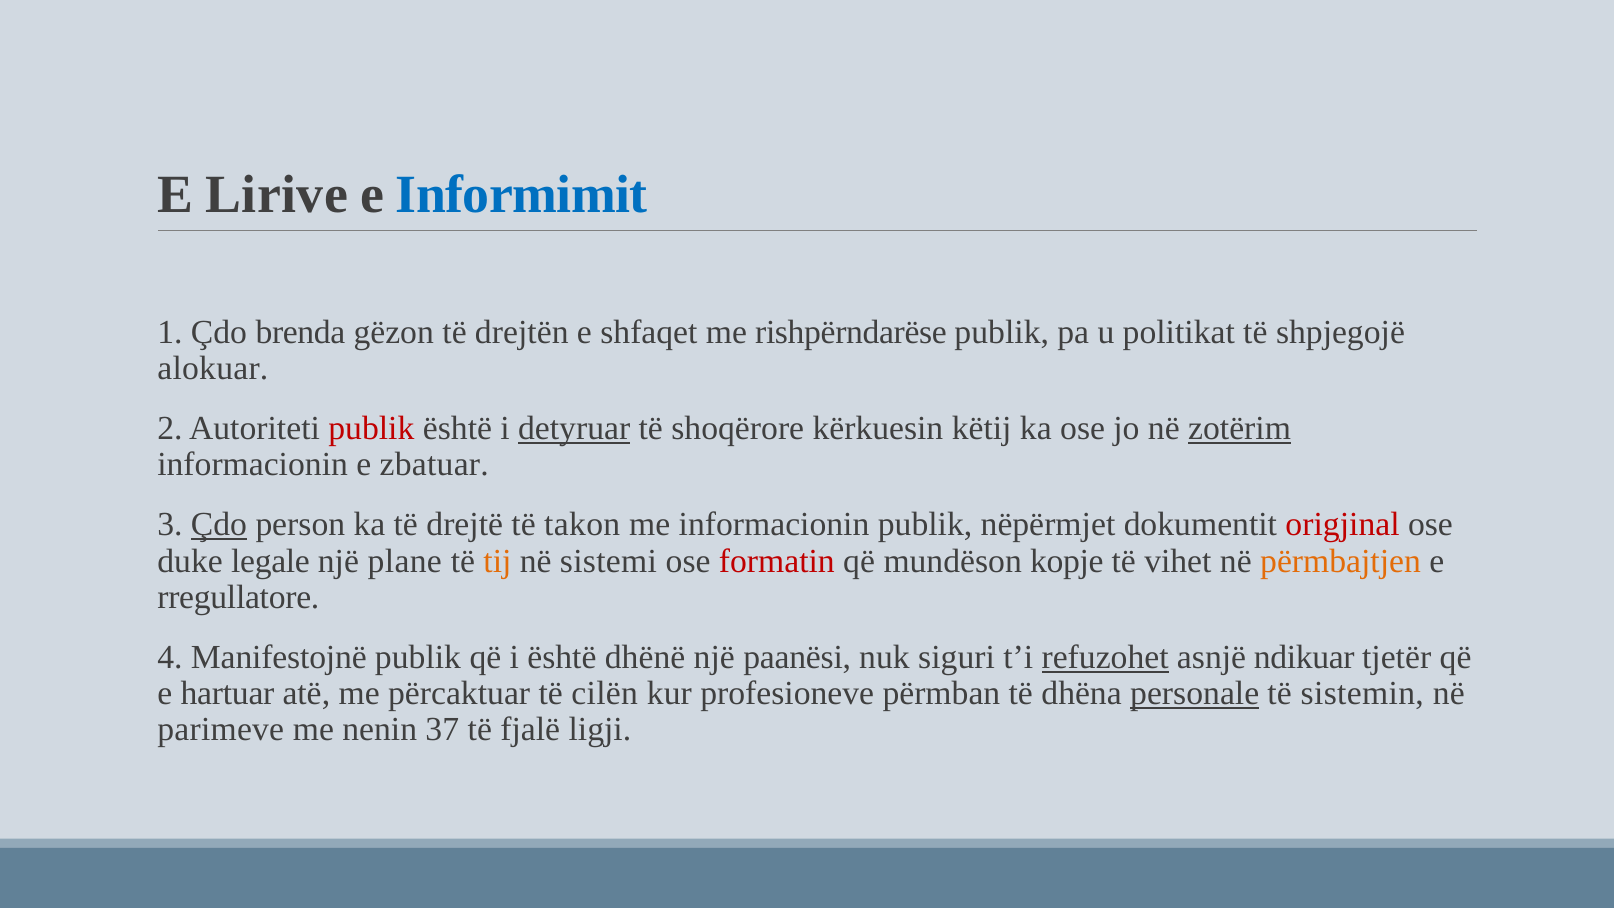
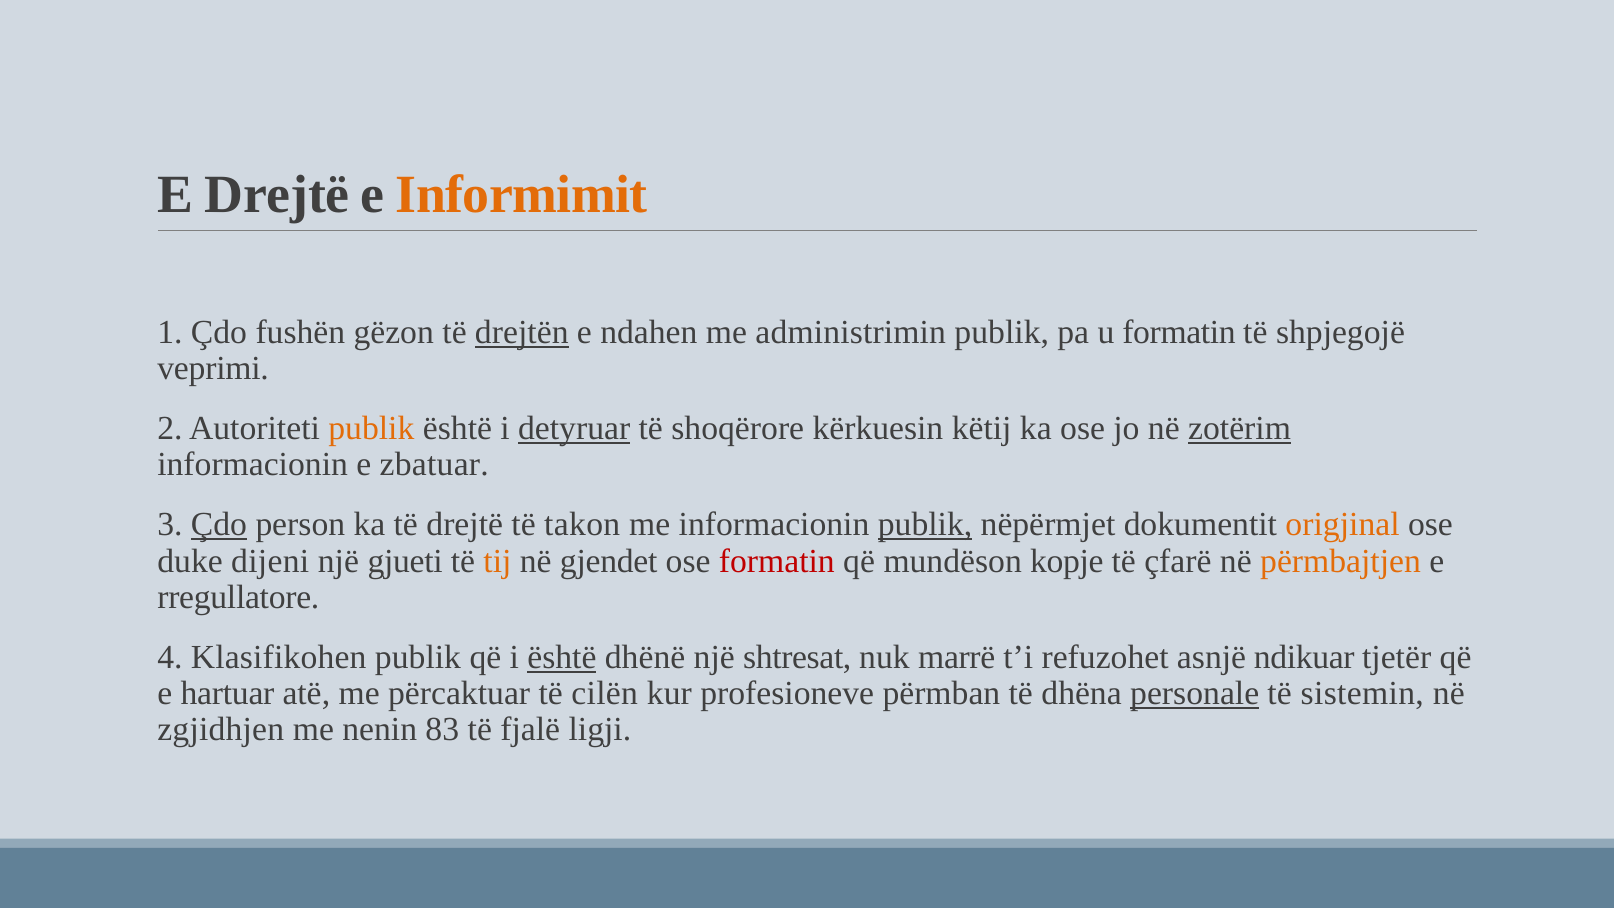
E Lirive: Lirive -> Drejtë (277, 195)
Informimit colour: blue -> orange (522, 195)
brenda: brenda -> fushën (300, 332)
drejtën underline: none -> present (522, 332)
shfaqet: shfaqet -> ndahen (649, 332)
rishpërndarëse: rishpërndarëse -> administrimin (851, 332)
u politikat: politikat -> formatin (1179, 332)
alokuar: alokuar -> veprimi (213, 369)
publik colour: red -> orange (371, 428)
publik underline: none -> present (925, 525)
origjinal colour: red -> orange (1343, 525)
legale: legale -> dijeni (270, 561)
plane: plane -> gjueti (405, 561)
sistemi: sistemi -> gjendet (609, 561)
vihet: vihet -> çfarë (1178, 561)
Manifestojnë: Manifestojnë -> Klasifikohen (279, 657)
është underline: none -> present (562, 657)
paanësi: paanësi -> shtresat (797, 657)
siguri: siguri -> marrë (957, 657)
refuzohet underline: present -> none (1105, 657)
parimeve: parimeve -> zgjidhjen (221, 730)
37: 37 -> 83 (442, 730)
